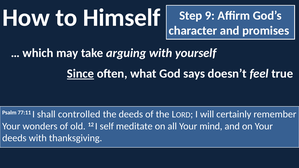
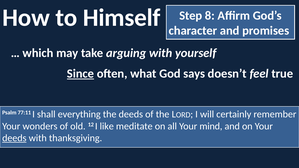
9: 9 -> 8 (210, 16)
controlled: controlled -> everything (79, 114)
self: self -> like (107, 126)
deeds underline: none -> present (14, 138)
